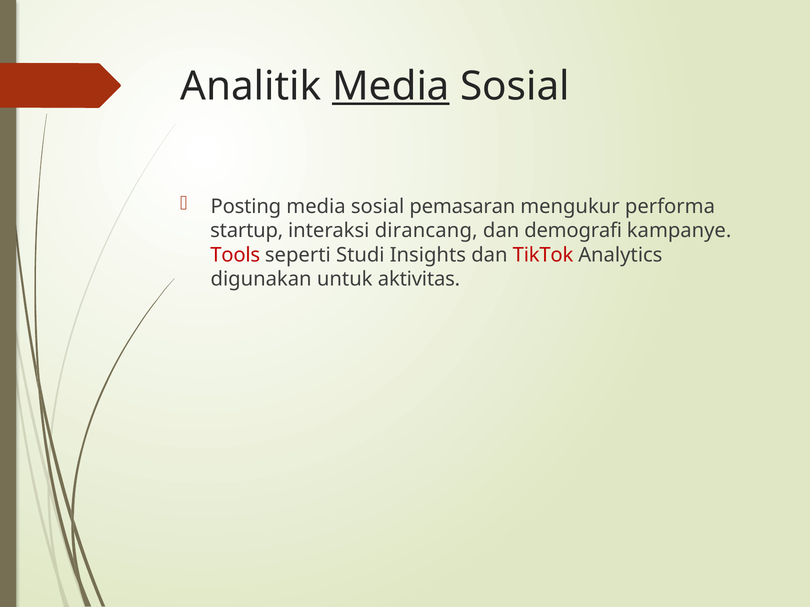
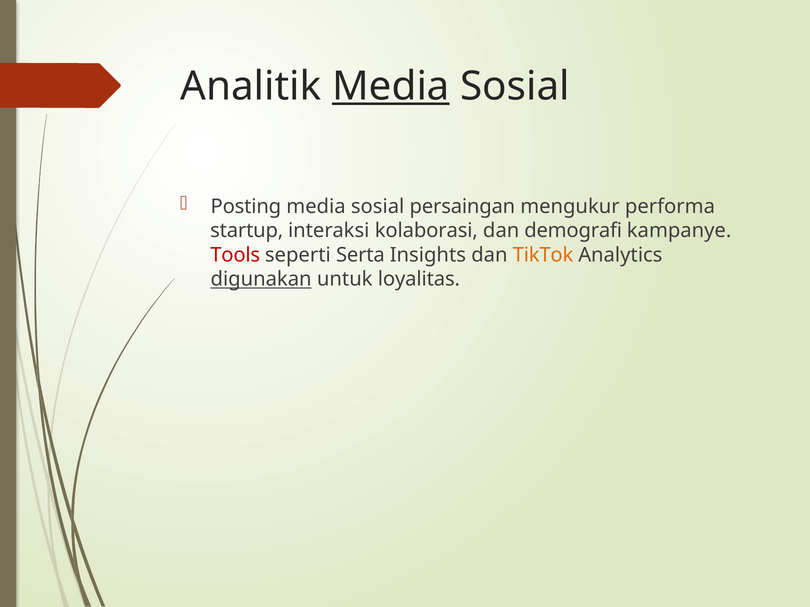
pemasaran: pemasaran -> persaingan (462, 207)
dirancang: dirancang -> kolaborasi (426, 231)
Studi: Studi -> Serta (360, 255)
TikTok colour: red -> orange (543, 255)
digunakan underline: none -> present (261, 280)
aktivitas: aktivitas -> loyalitas (419, 280)
